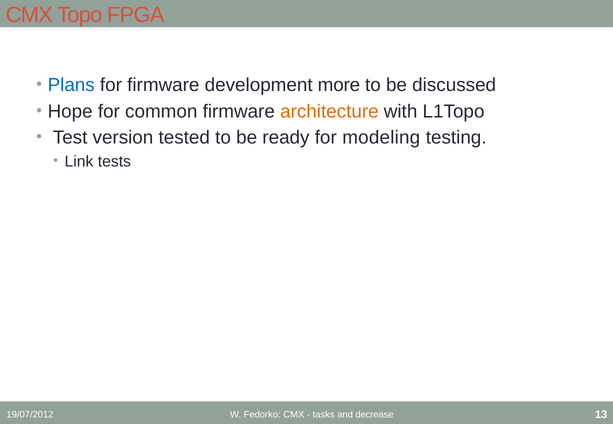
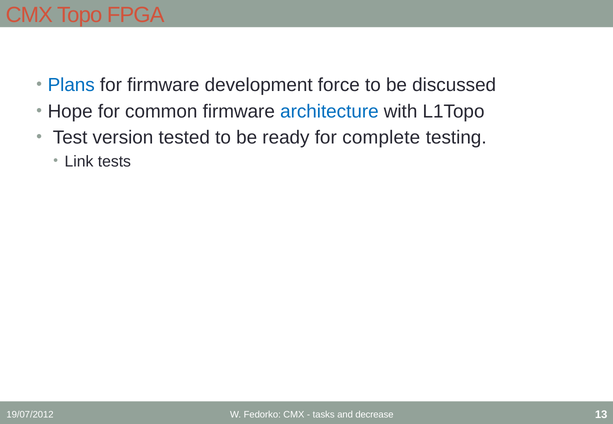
more: more -> force (339, 85)
architecture colour: orange -> blue (329, 111)
modeling: modeling -> complete (381, 138)
